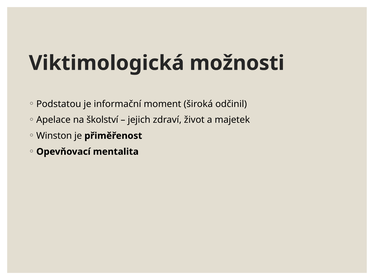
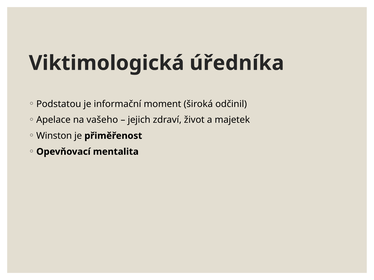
možnosti: možnosti -> úředníka (237, 63)
školství: školství -> vašeho (102, 120)
